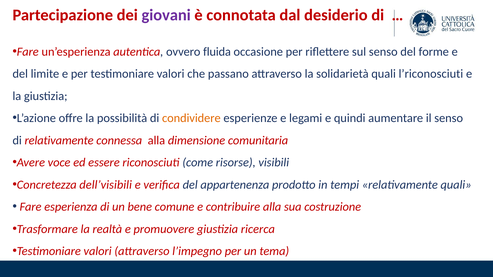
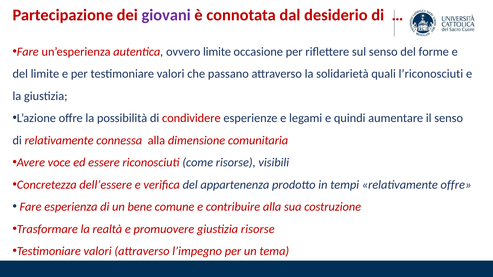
ovvero fluida: fluida -> limite (217, 52)
condividere colour: orange -> red (191, 118)
dell’visibili: dell’visibili -> dell’essere (106, 185)
relativamente quali: quali -> offre (456, 185)
giustizia ricerca: ricerca -> risorse (258, 229)
